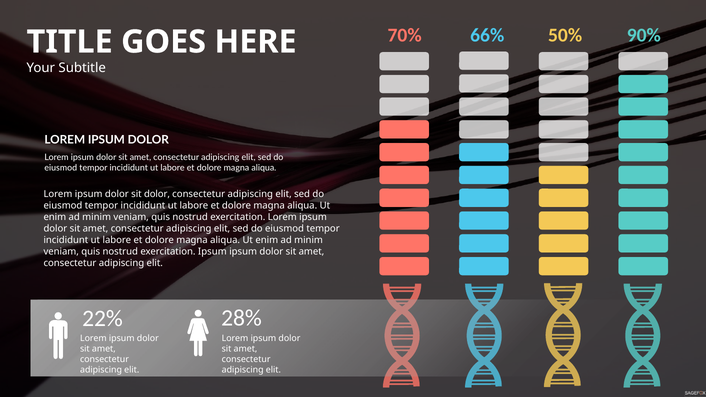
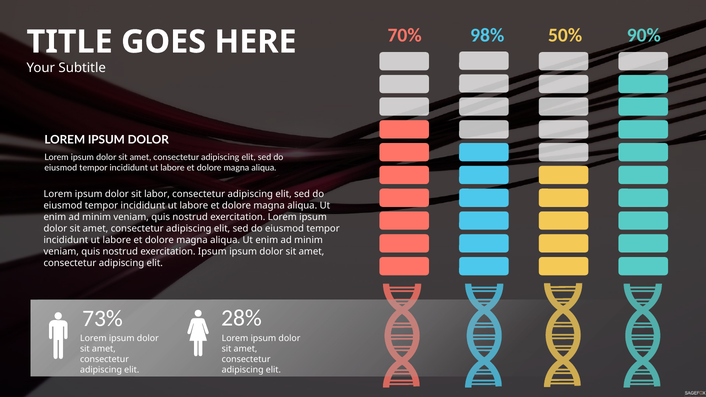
66%: 66% -> 98% (487, 35)
sit dolor: dolor -> labor (157, 194)
22%: 22% -> 73% (102, 319)
